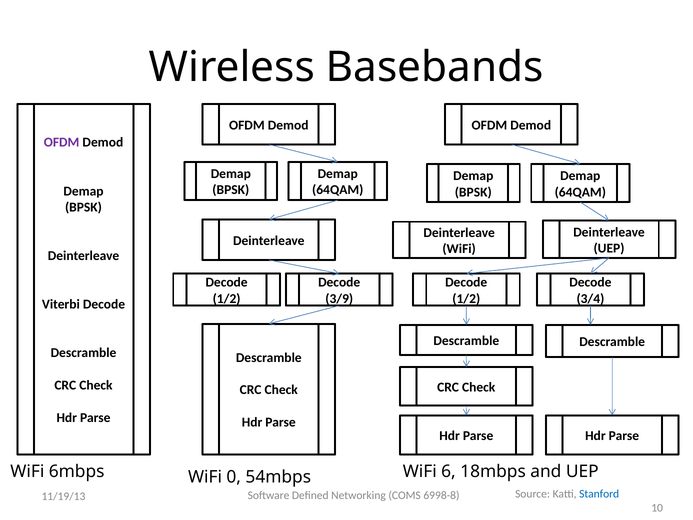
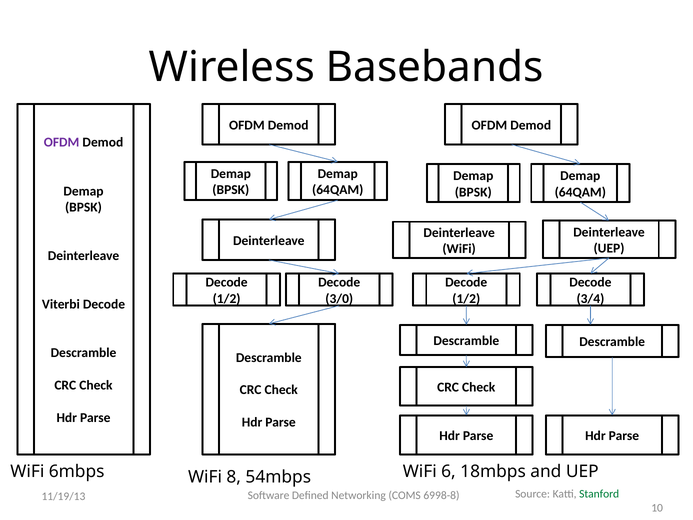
3/9: 3/9 -> 3/0 (339, 298)
0: 0 -> 8 (234, 477)
Stanford colour: blue -> green (599, 494)
